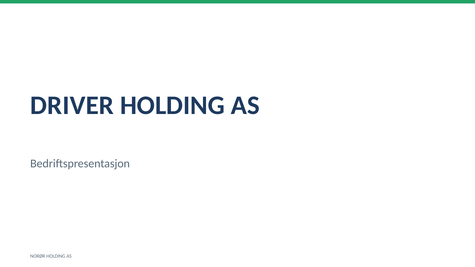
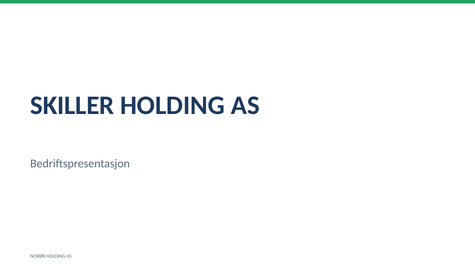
DRIVER: DRIVER -> SKILLER (72, 105)
